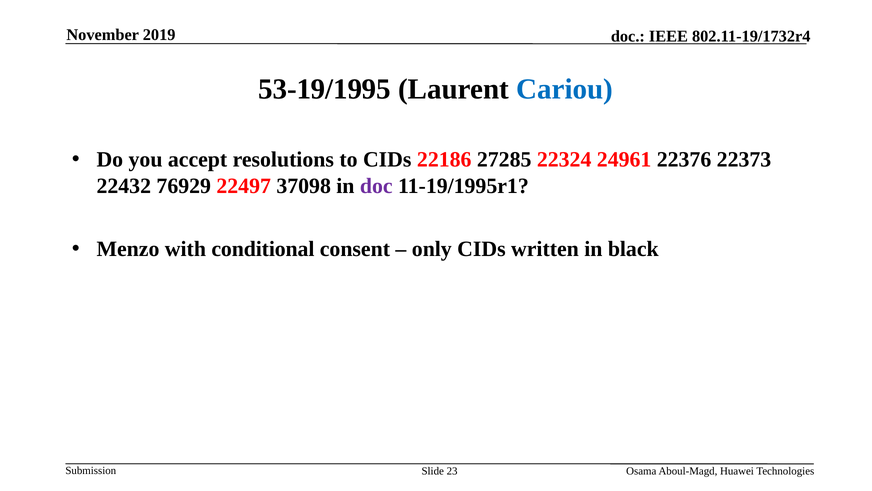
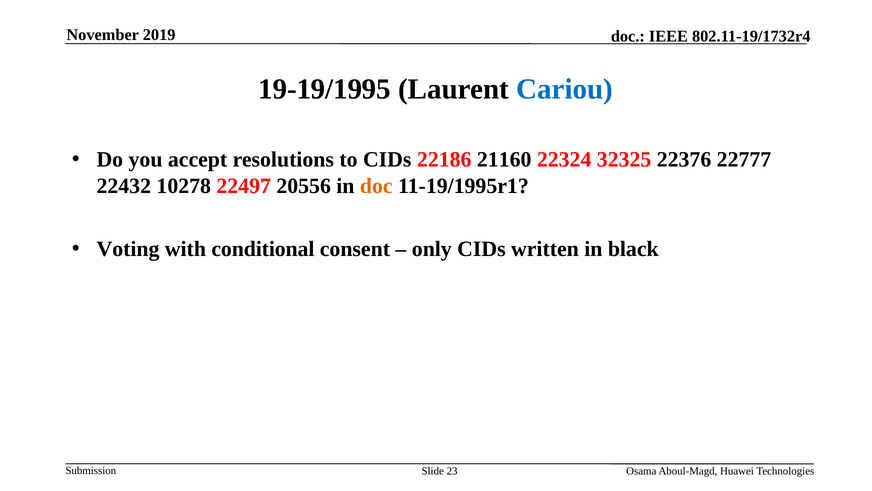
53-19/1995: 53-19/1995 -> 19-19/1995 (325, 89)
27285: 27285 -> 21160 (504, 160)
24961: 24961 -> 32325 (624, 160)
22373: 22373 -> 22777 (744, 160)
76929: 76929 -> 10278 (184, 186)
37098: 37098 -> 20556 (304, 186)
doc colour: purple -> orange (376, 186)
Menzo: Menzo -> Voting (128, 249)
